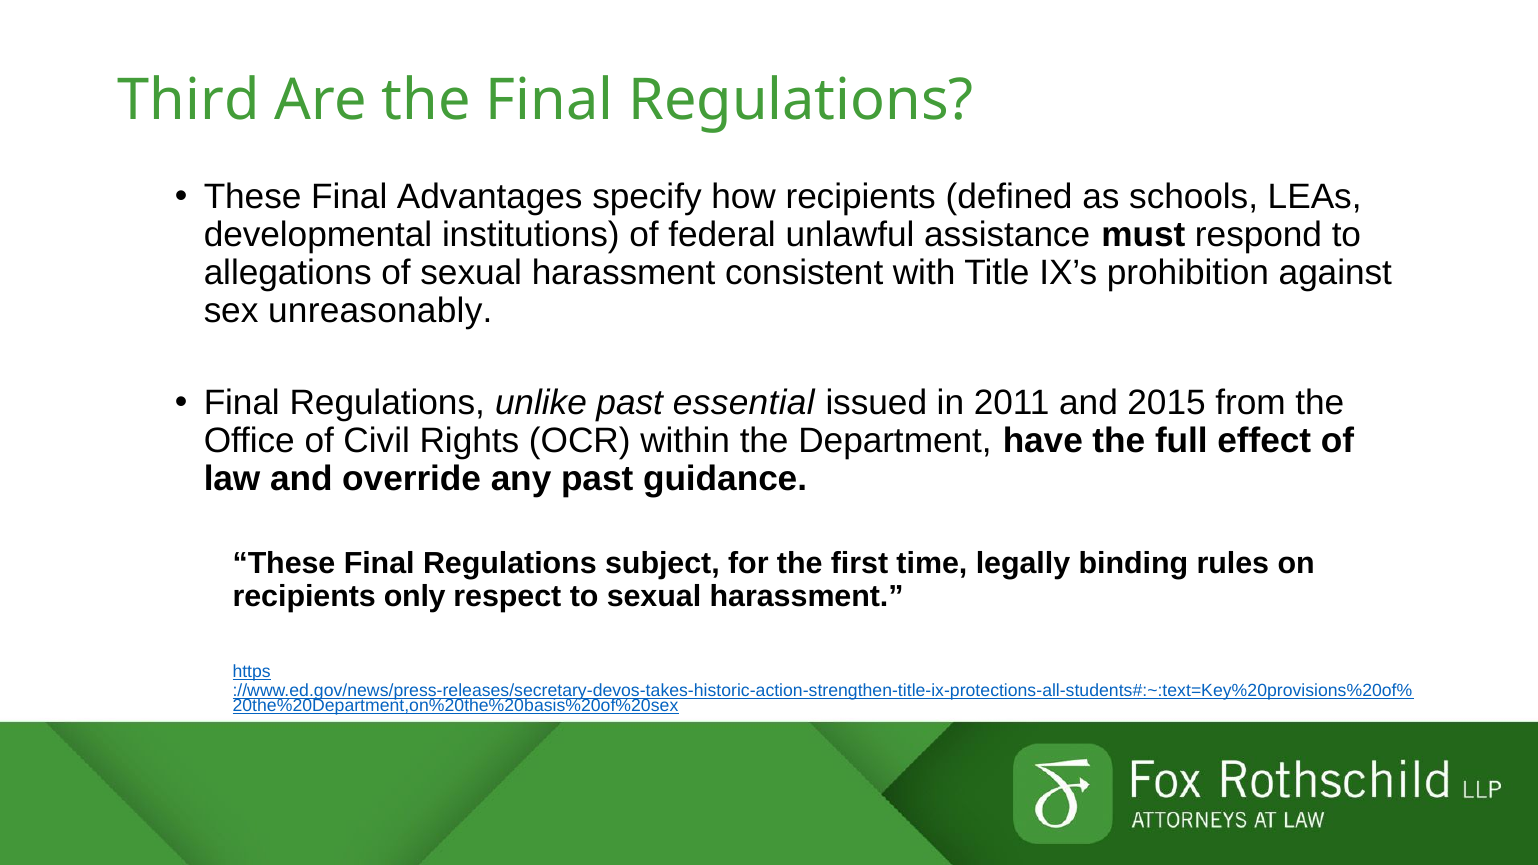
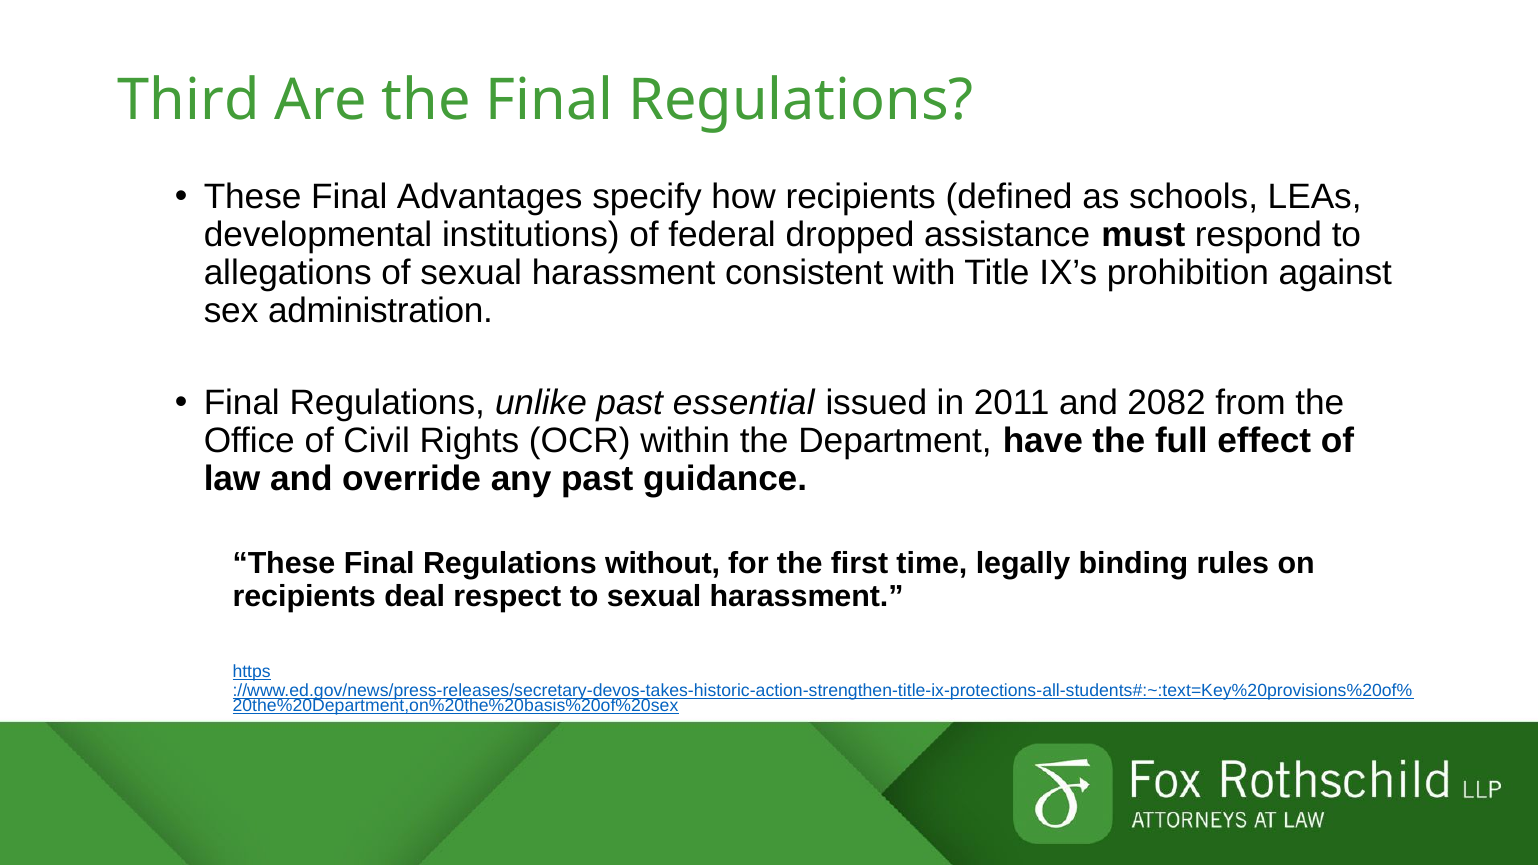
unlawful: unlawful -> dropped (850, 235)
unreasonably: unreasonably -> administration (381, 311)
2015: 2015 -> 2082 (1167, 403)
subject: subject -> without (663, 564)
only: only -> deal (415, 597)
